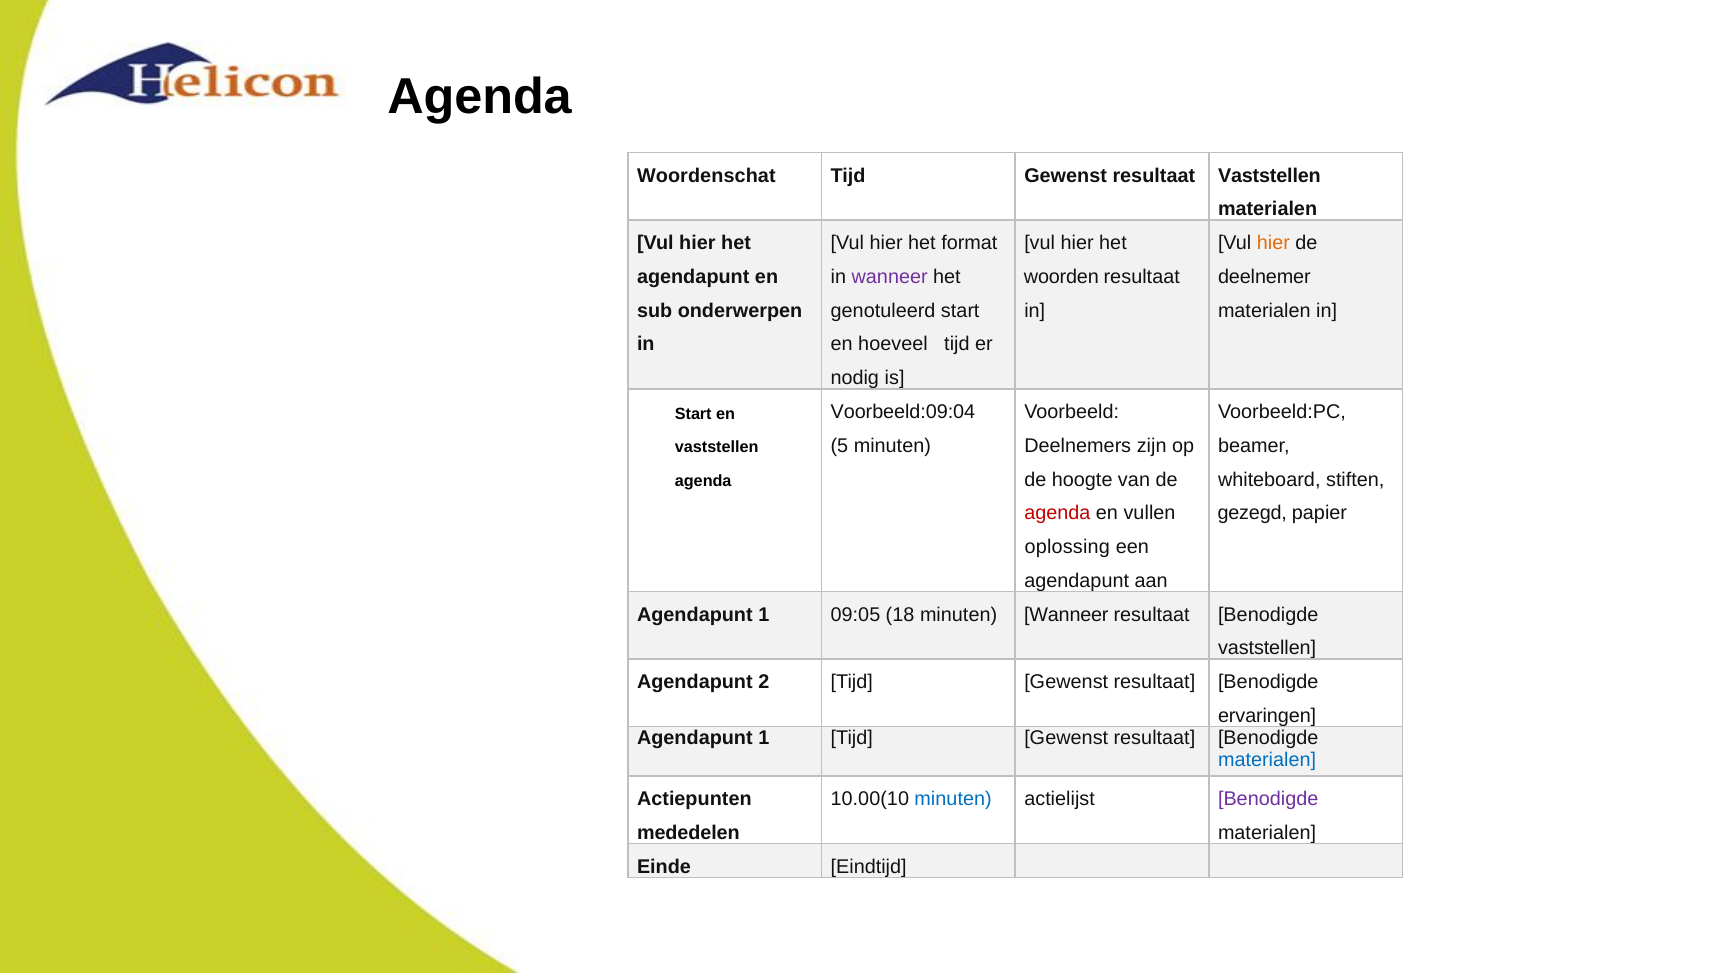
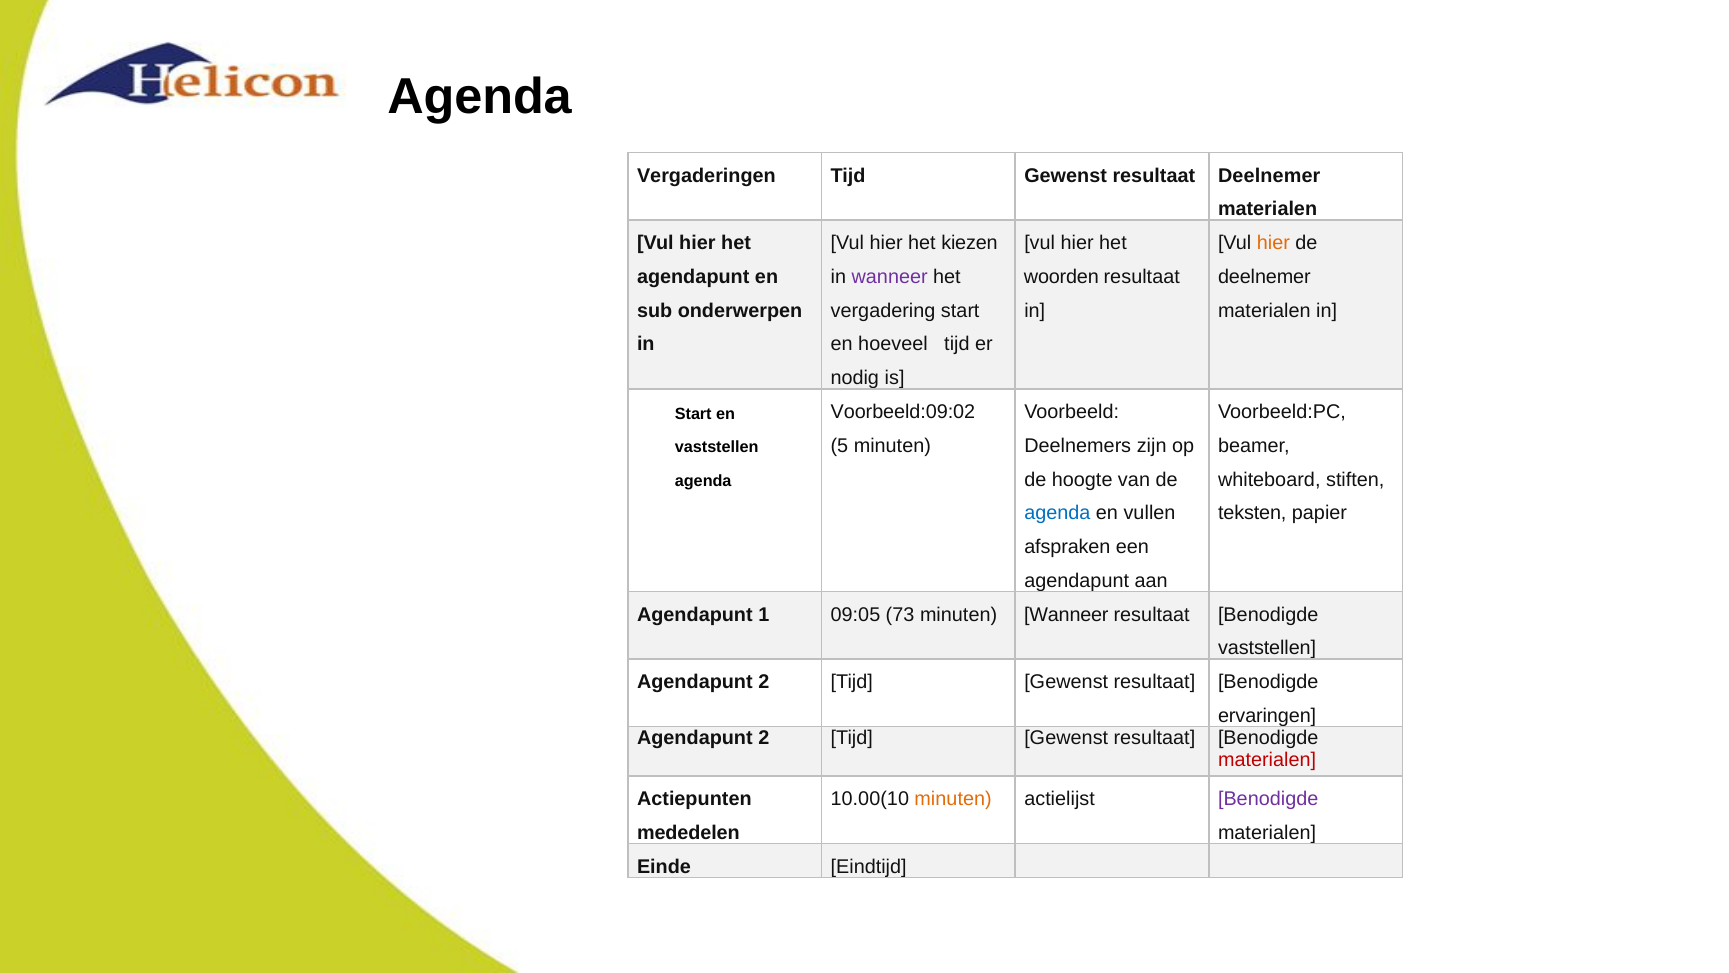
Woordenschat: Woordenschat -> Vergaderingen (706, 176)
resultaat Vaststellen: Vaststellen -> Deelnemer (1269, 176)
format: format -> kiezen (969, 243)
genotuleerd: genotuleerd -> vergadering (883, 311)
Voorbeeld:09:04: Voorbeeld:09:04 -> Voorbeeld:09:02 (903, 412)
agenda colour: red -> blue (1057, 513)
gezegd: gezegd -> teksten (1252, 513)
oplossing: oplossing -> afspraken (1067, 547)
18: 18 -> 73 (900, 614)
1: 1 -> 2 (764, 738)
materialen colour: blue -> red (1267, 760)
minuten colour: blue -> orange (953, 799)
